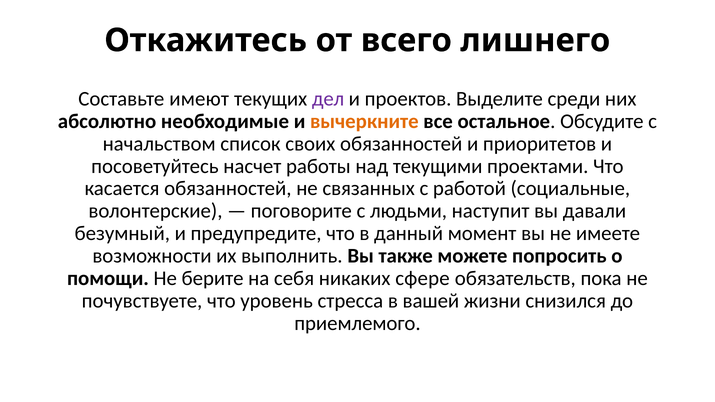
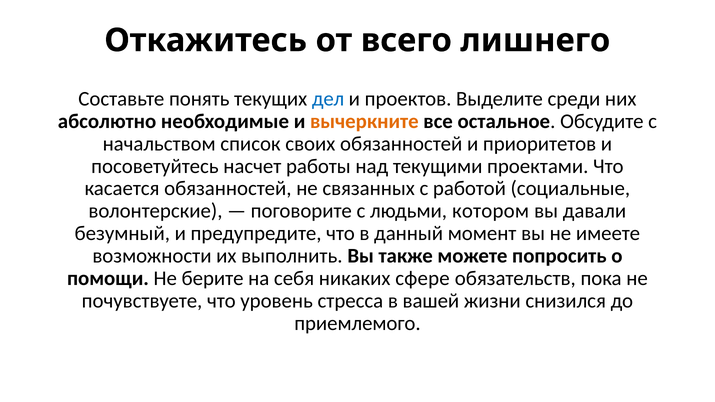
имеют: имеют -> понять (199, 99)
дел colour: purple -> blue (328, 99)
наступит: наступит -> котором (491, 211)
